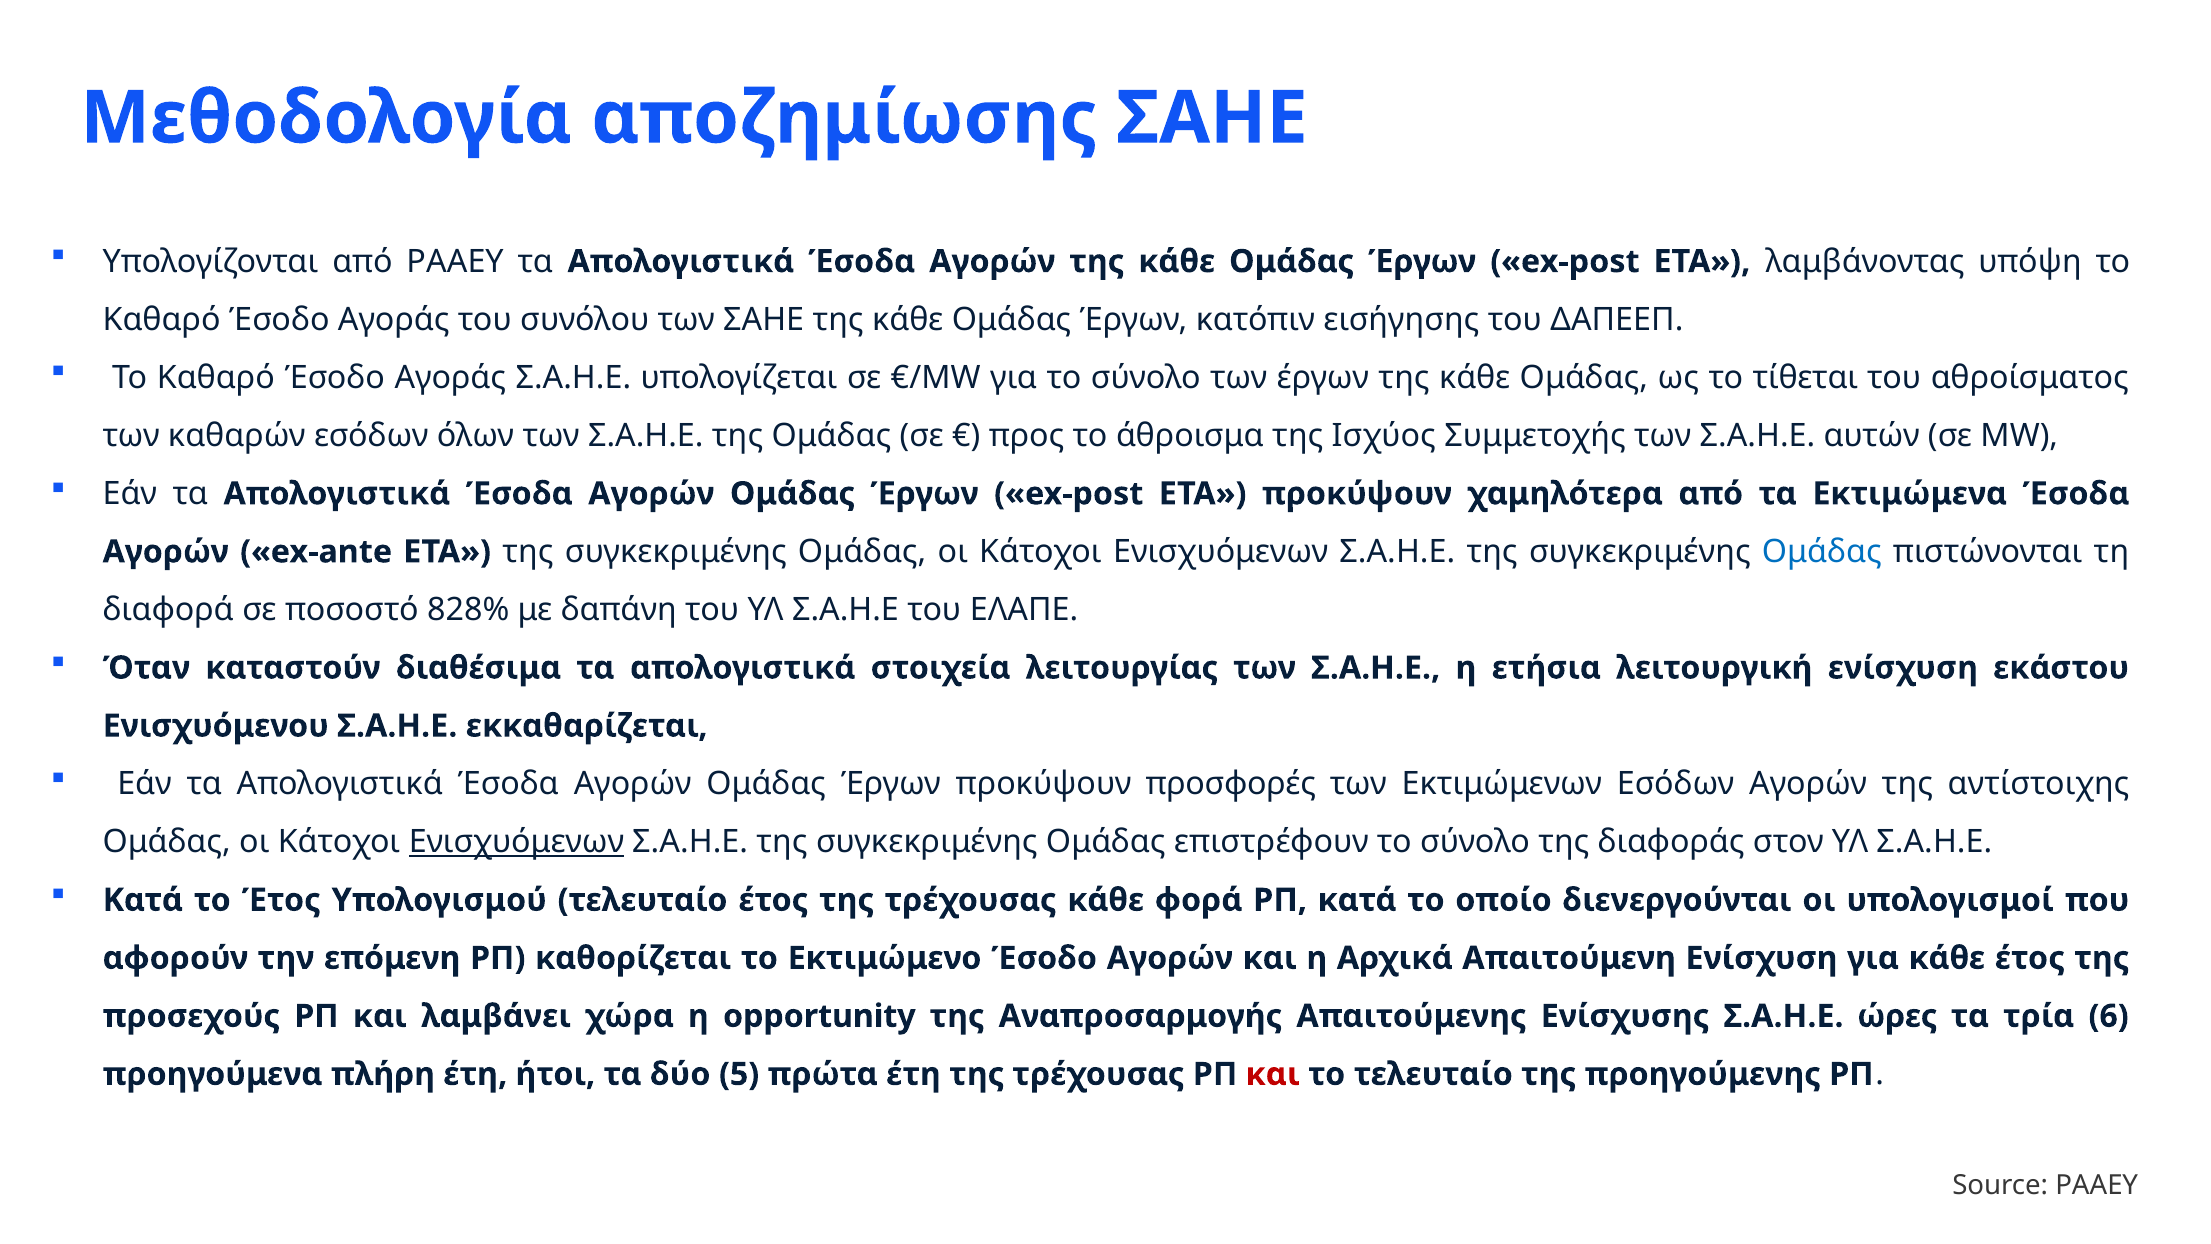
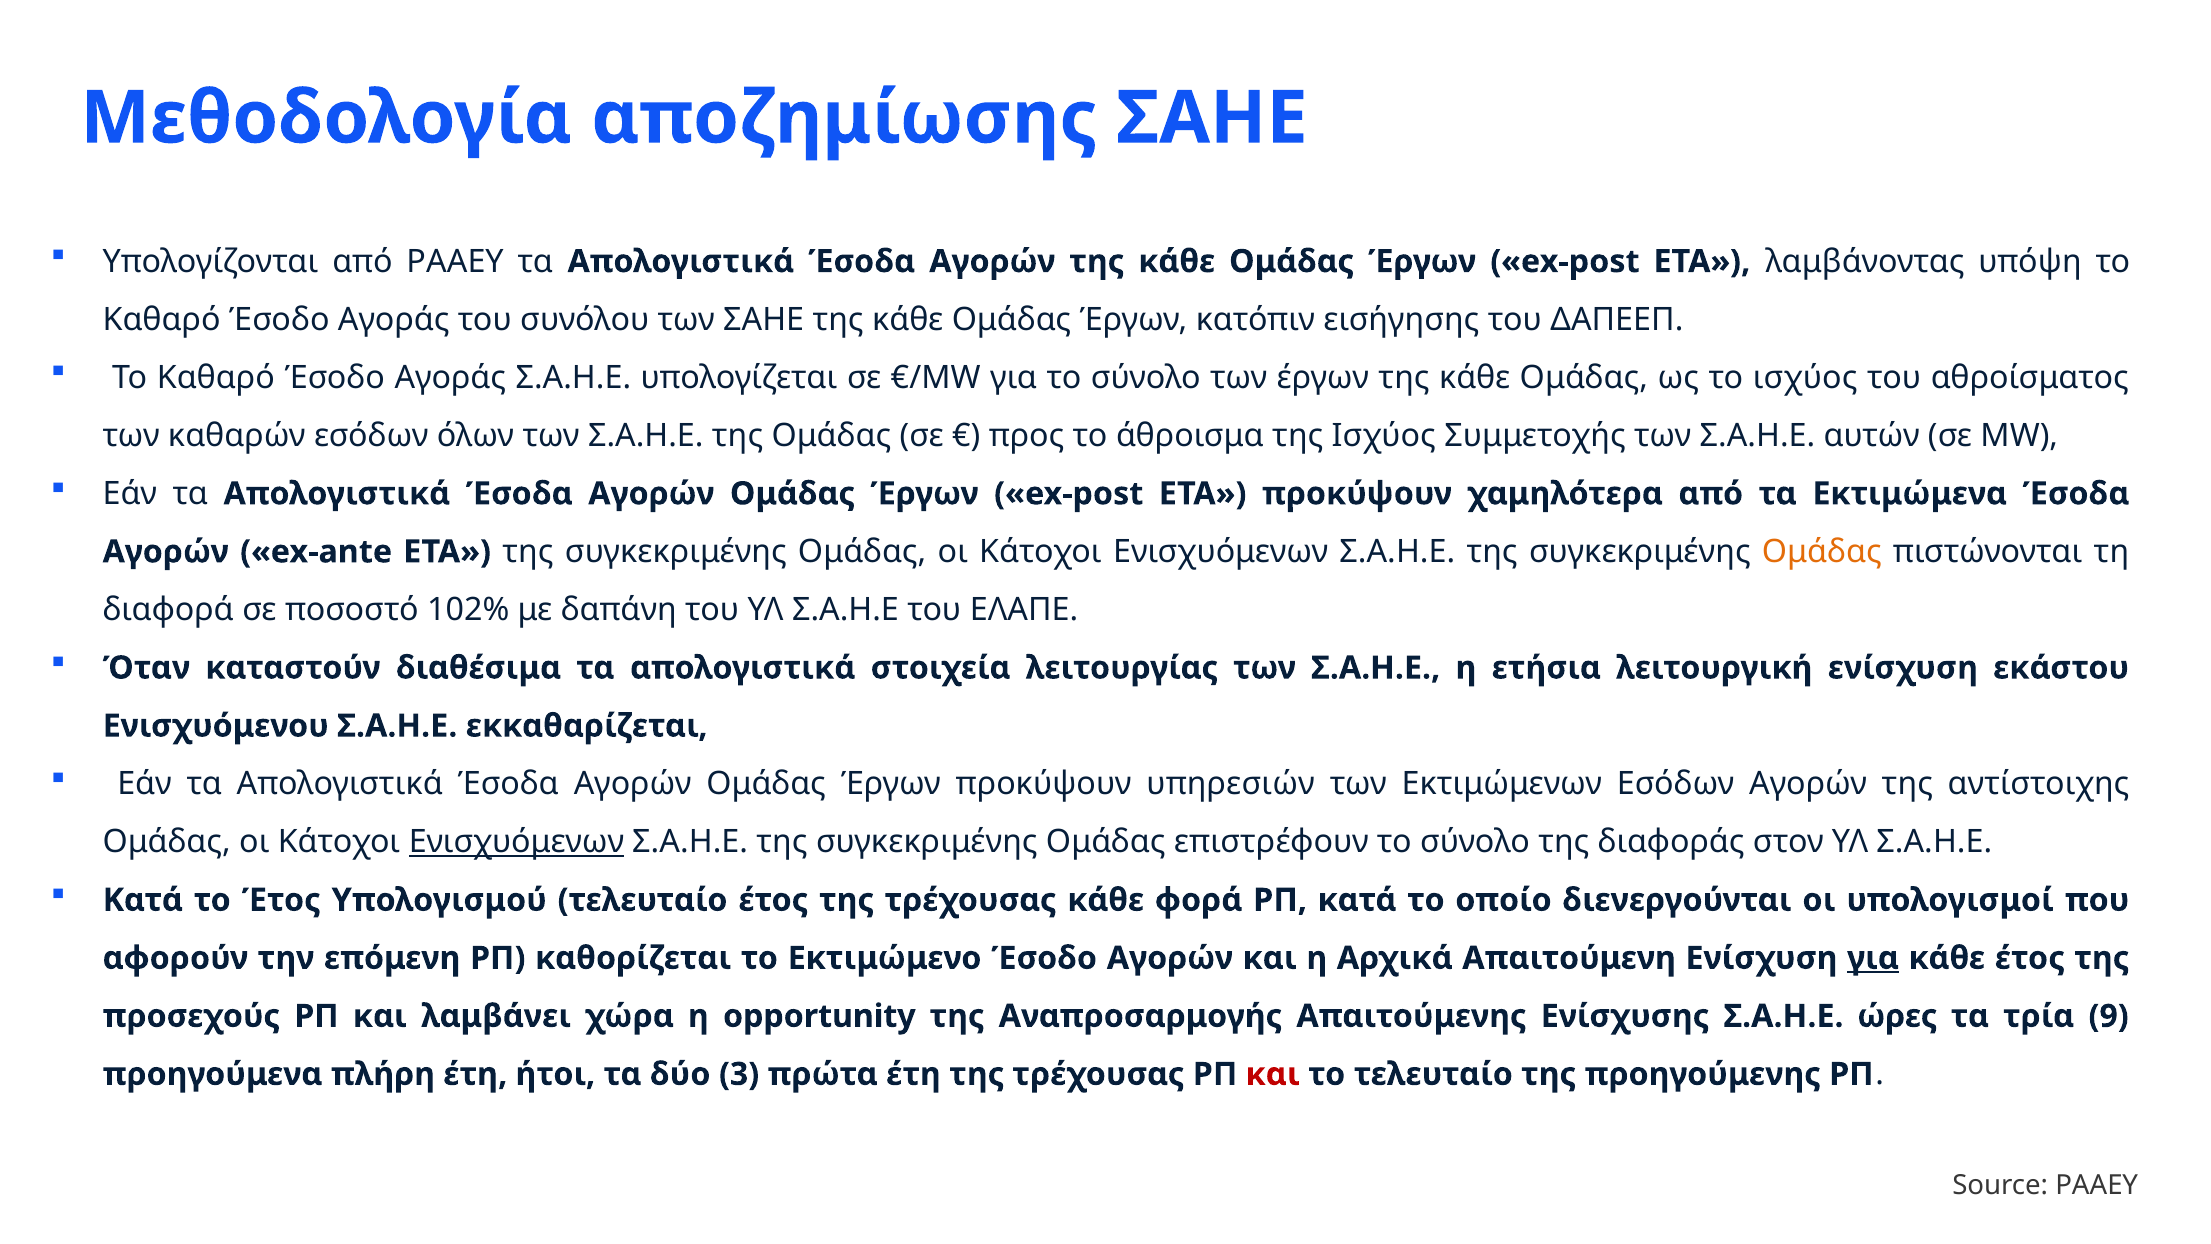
το τίθεται: τίθεται -> ισχύος (1805, 378)
Ομάδας colour: blue -> orange (1822, 552)
828%: 828% -> 102% (468, 610)
προσφορές: προσφορές -> υπηρεσιών (1231, 784)
για underline: none -> present (1873, 958)
6: 6 -> 9 (2109, 1016)
5: 5 -> 3 (739, 1074)
